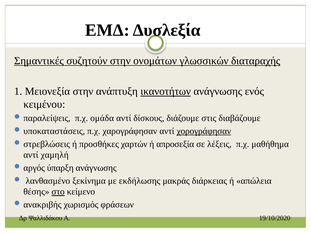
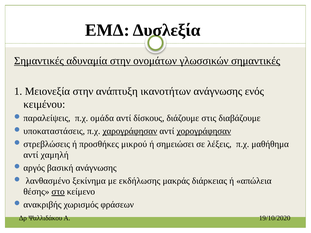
συζητούν: συζητούν -> αδυναμία (87, 61)
γλωσσικών διαταραχής: διαταραχής -> σημαντικές (256, 61)
ικανοτήτων underline: present -> none (166, 92)
χαρογράφησαν underline: none -> present (130, 131)
χαρτών: χαρτών -> μικρού (134, 144)
απροσεξία: απροσεξία -> σημειώσει (175, 144)
ύπαρξη: ύπαρξη -> βασική (60, 168)
